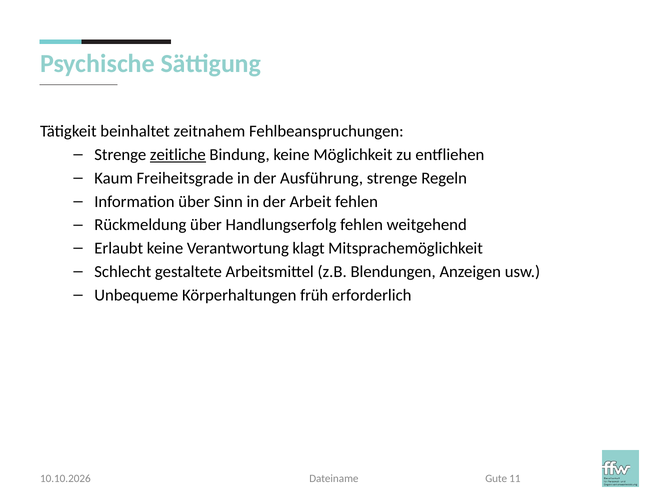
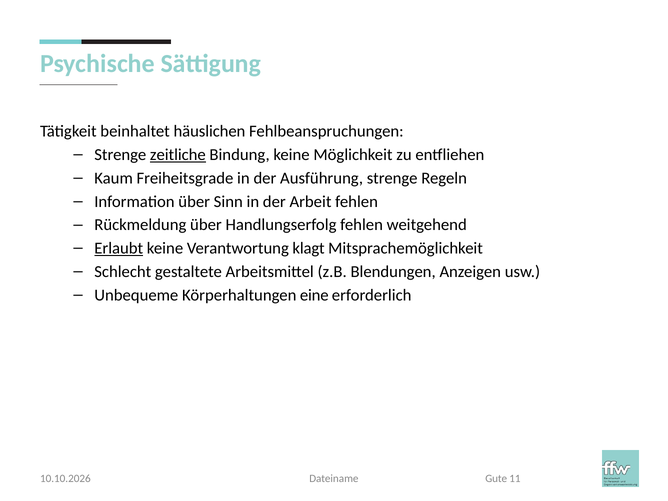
zeitnahem: zeitnahem -> häuslichen (209, 131)
Erlaubt underline: none -> present (119, 248)
früh: früh -> eine (314, 295)
